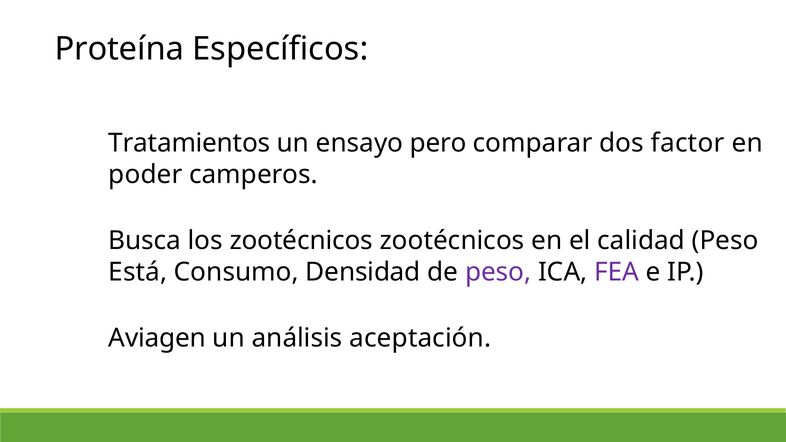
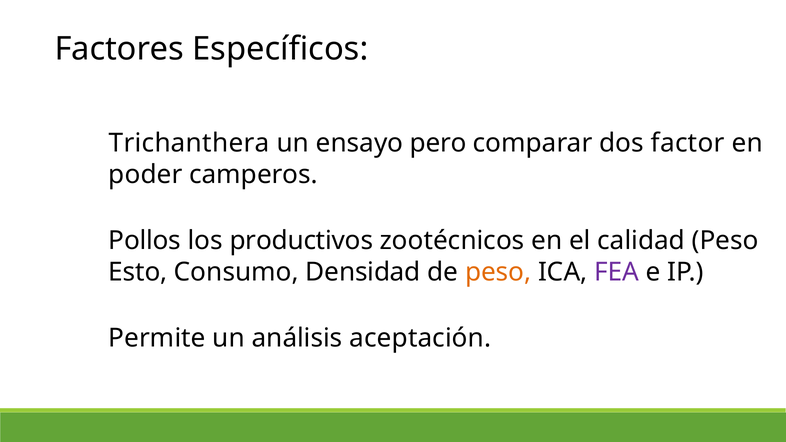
Proteína: Proteína -> Factores (119, 49)
Tratamientos: Tratamientos -> Trichanthera (189, 143)
Busca: Busca -> Pollos (145, 241)
los zootécnicos: zootécnicos -> productivos (301, 241)
Está: Está -> Esto (138, 272)
peso colour: purple -> orange (498, 272)
Aviagen: Aviagen -> Permite (157, 338)
